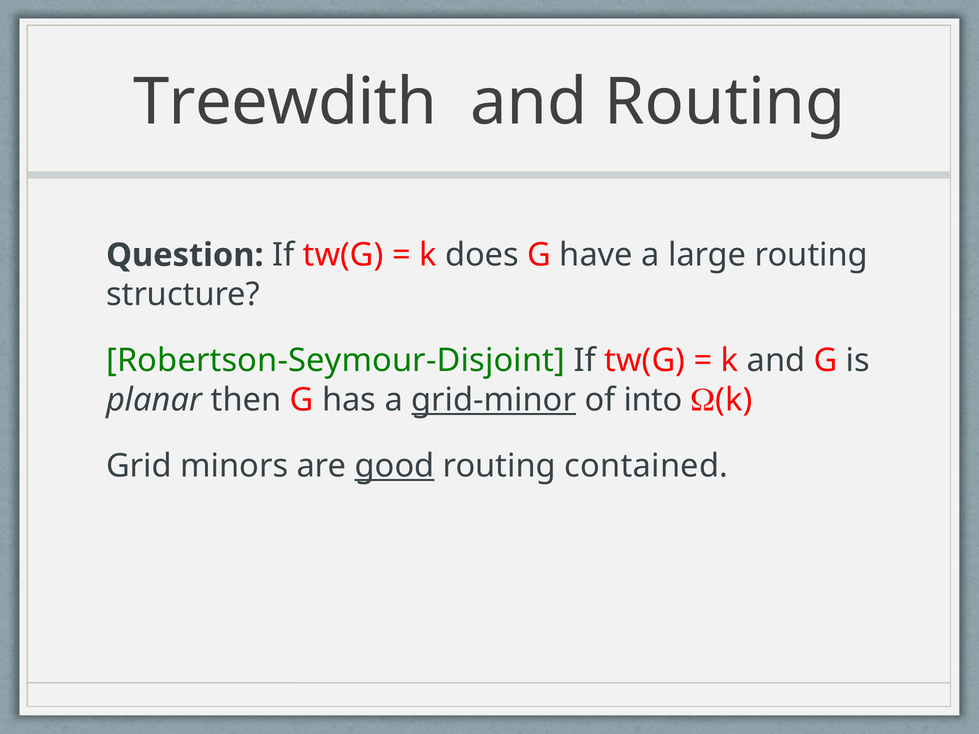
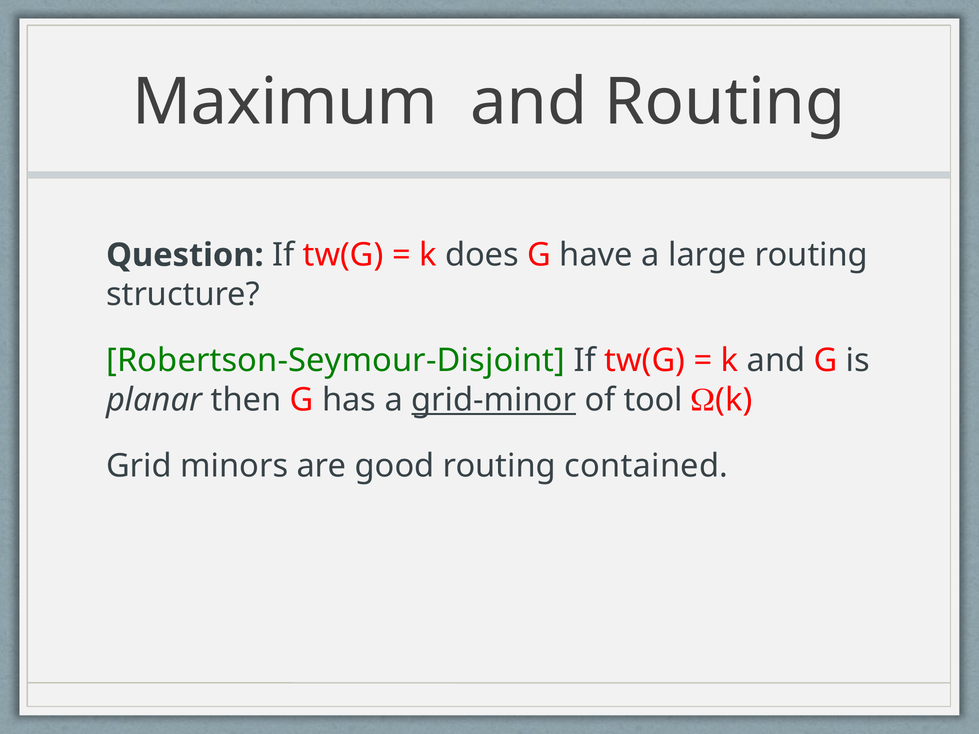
Treewdith: Treewdith -> Maximum (285, 102)
into: into -> tool (653, 400)
good underline: present -> none (395, 466)
